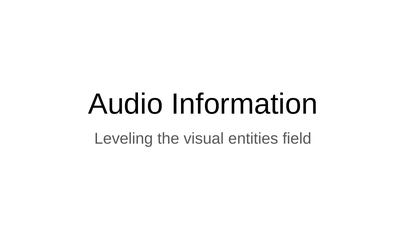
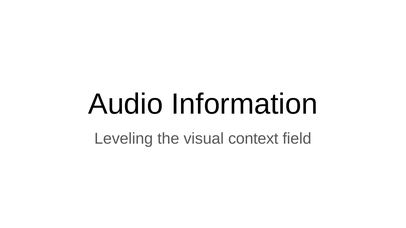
entities: entities -> context (253, 139)
